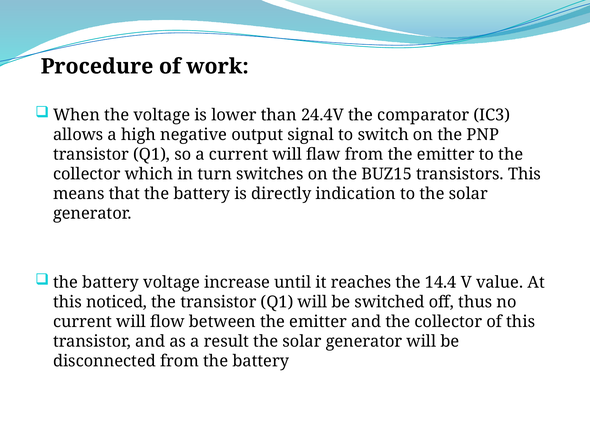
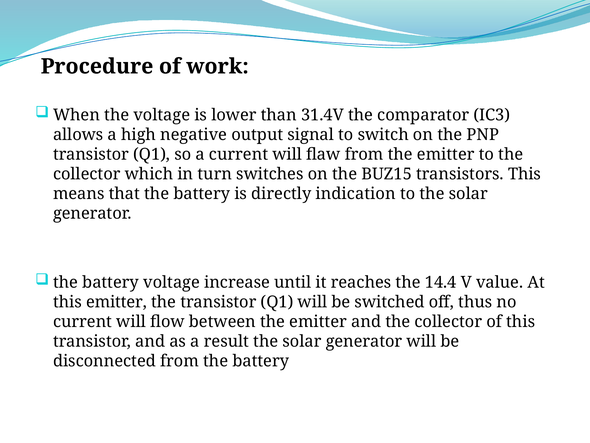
24.4V: 24.4V -> 31.4V (322, 115)
this noticed: noticed -> emitter (117, 302)
